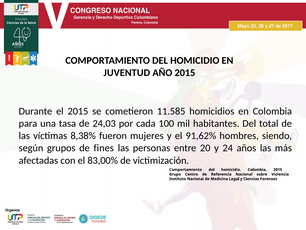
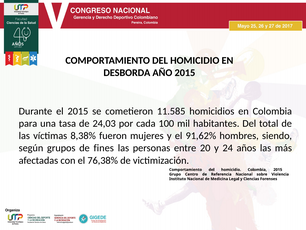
JUVENTUD: JUVENTUD -> DESBORDA (127, 73)
83,00%: 83,00% -> 76,38% (103, 160)
